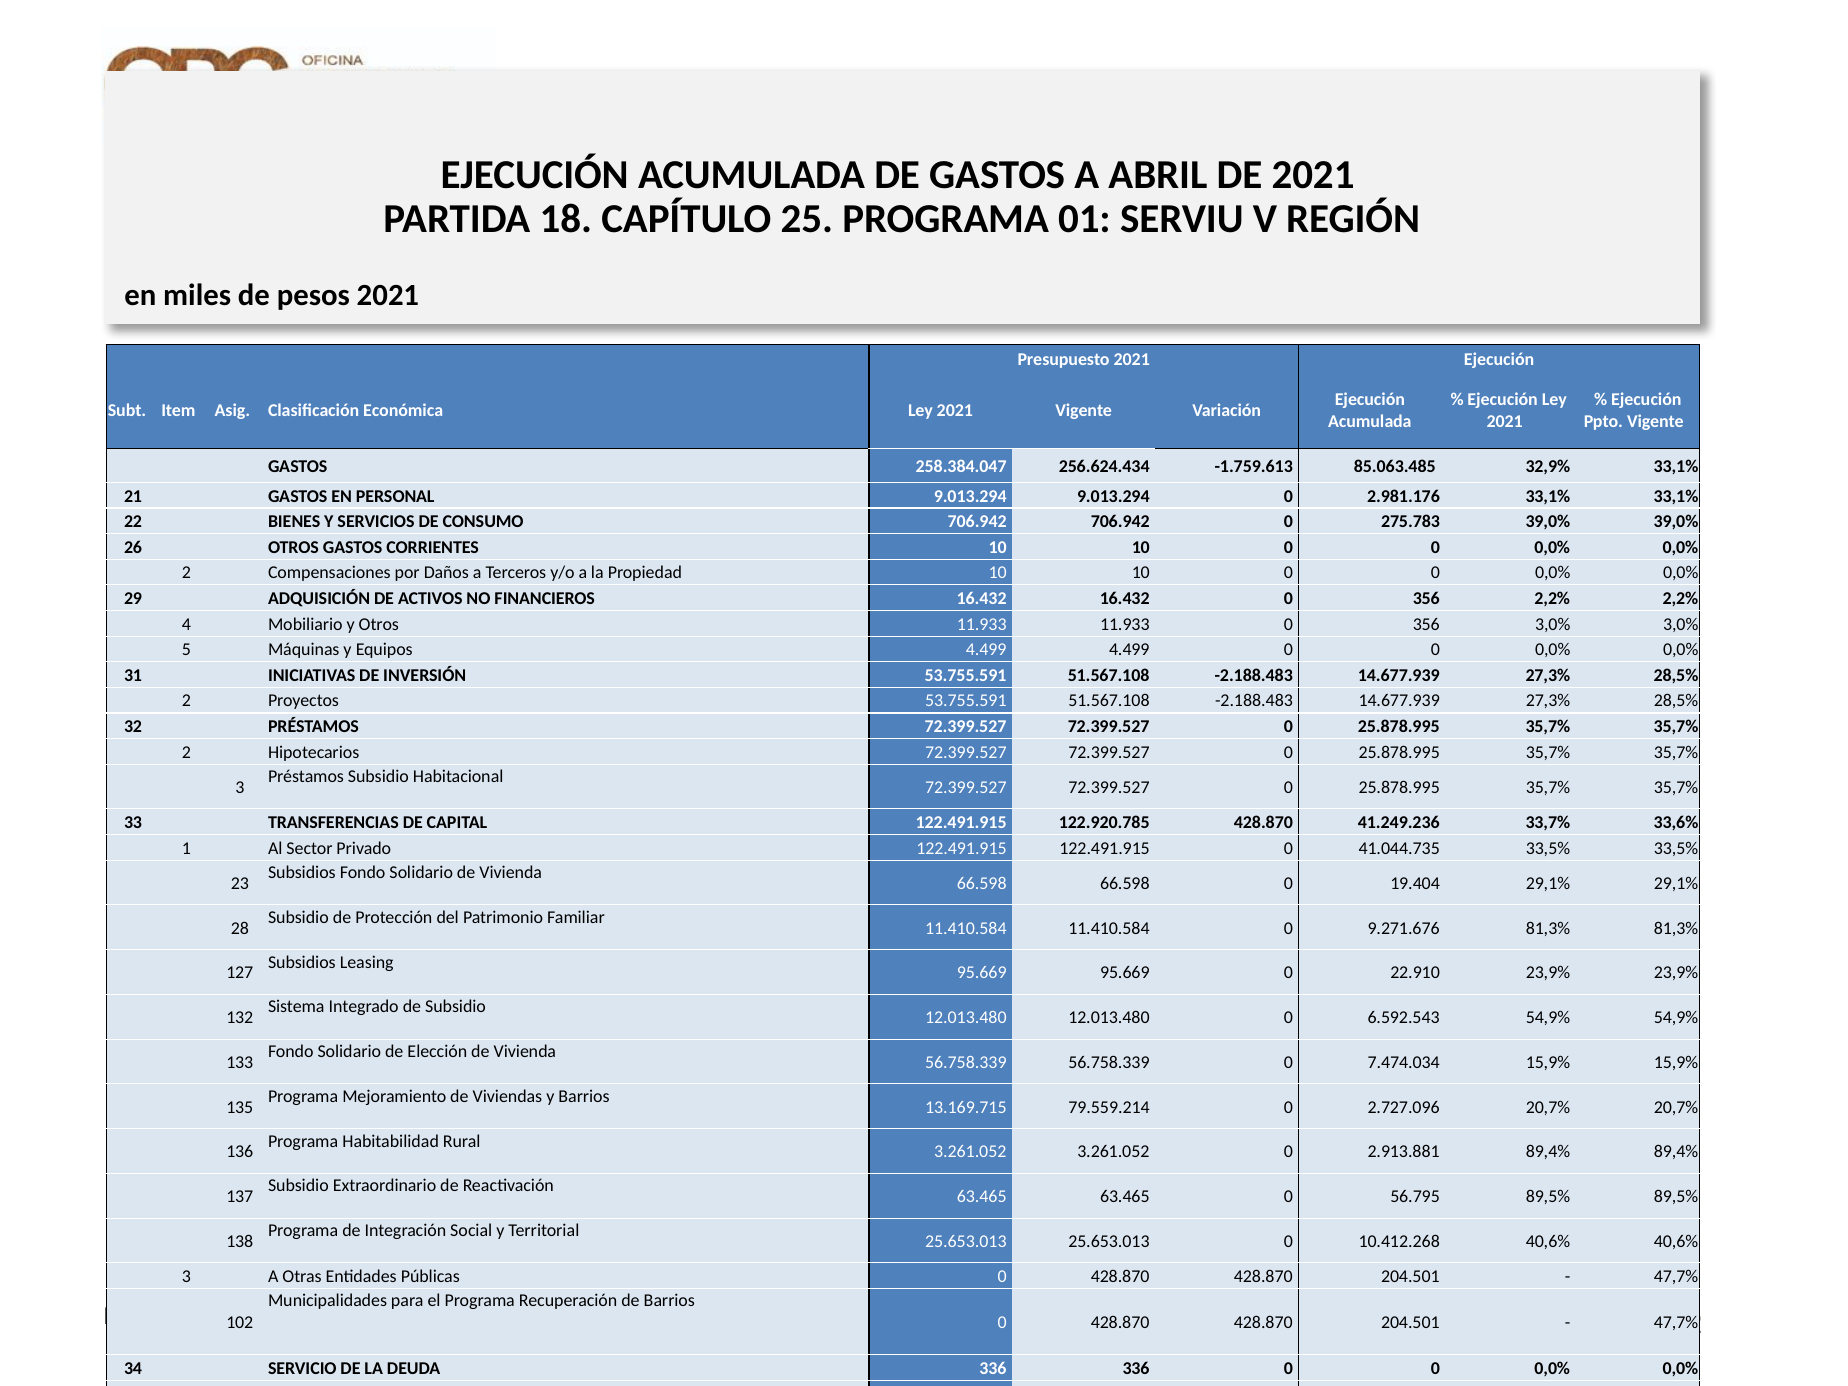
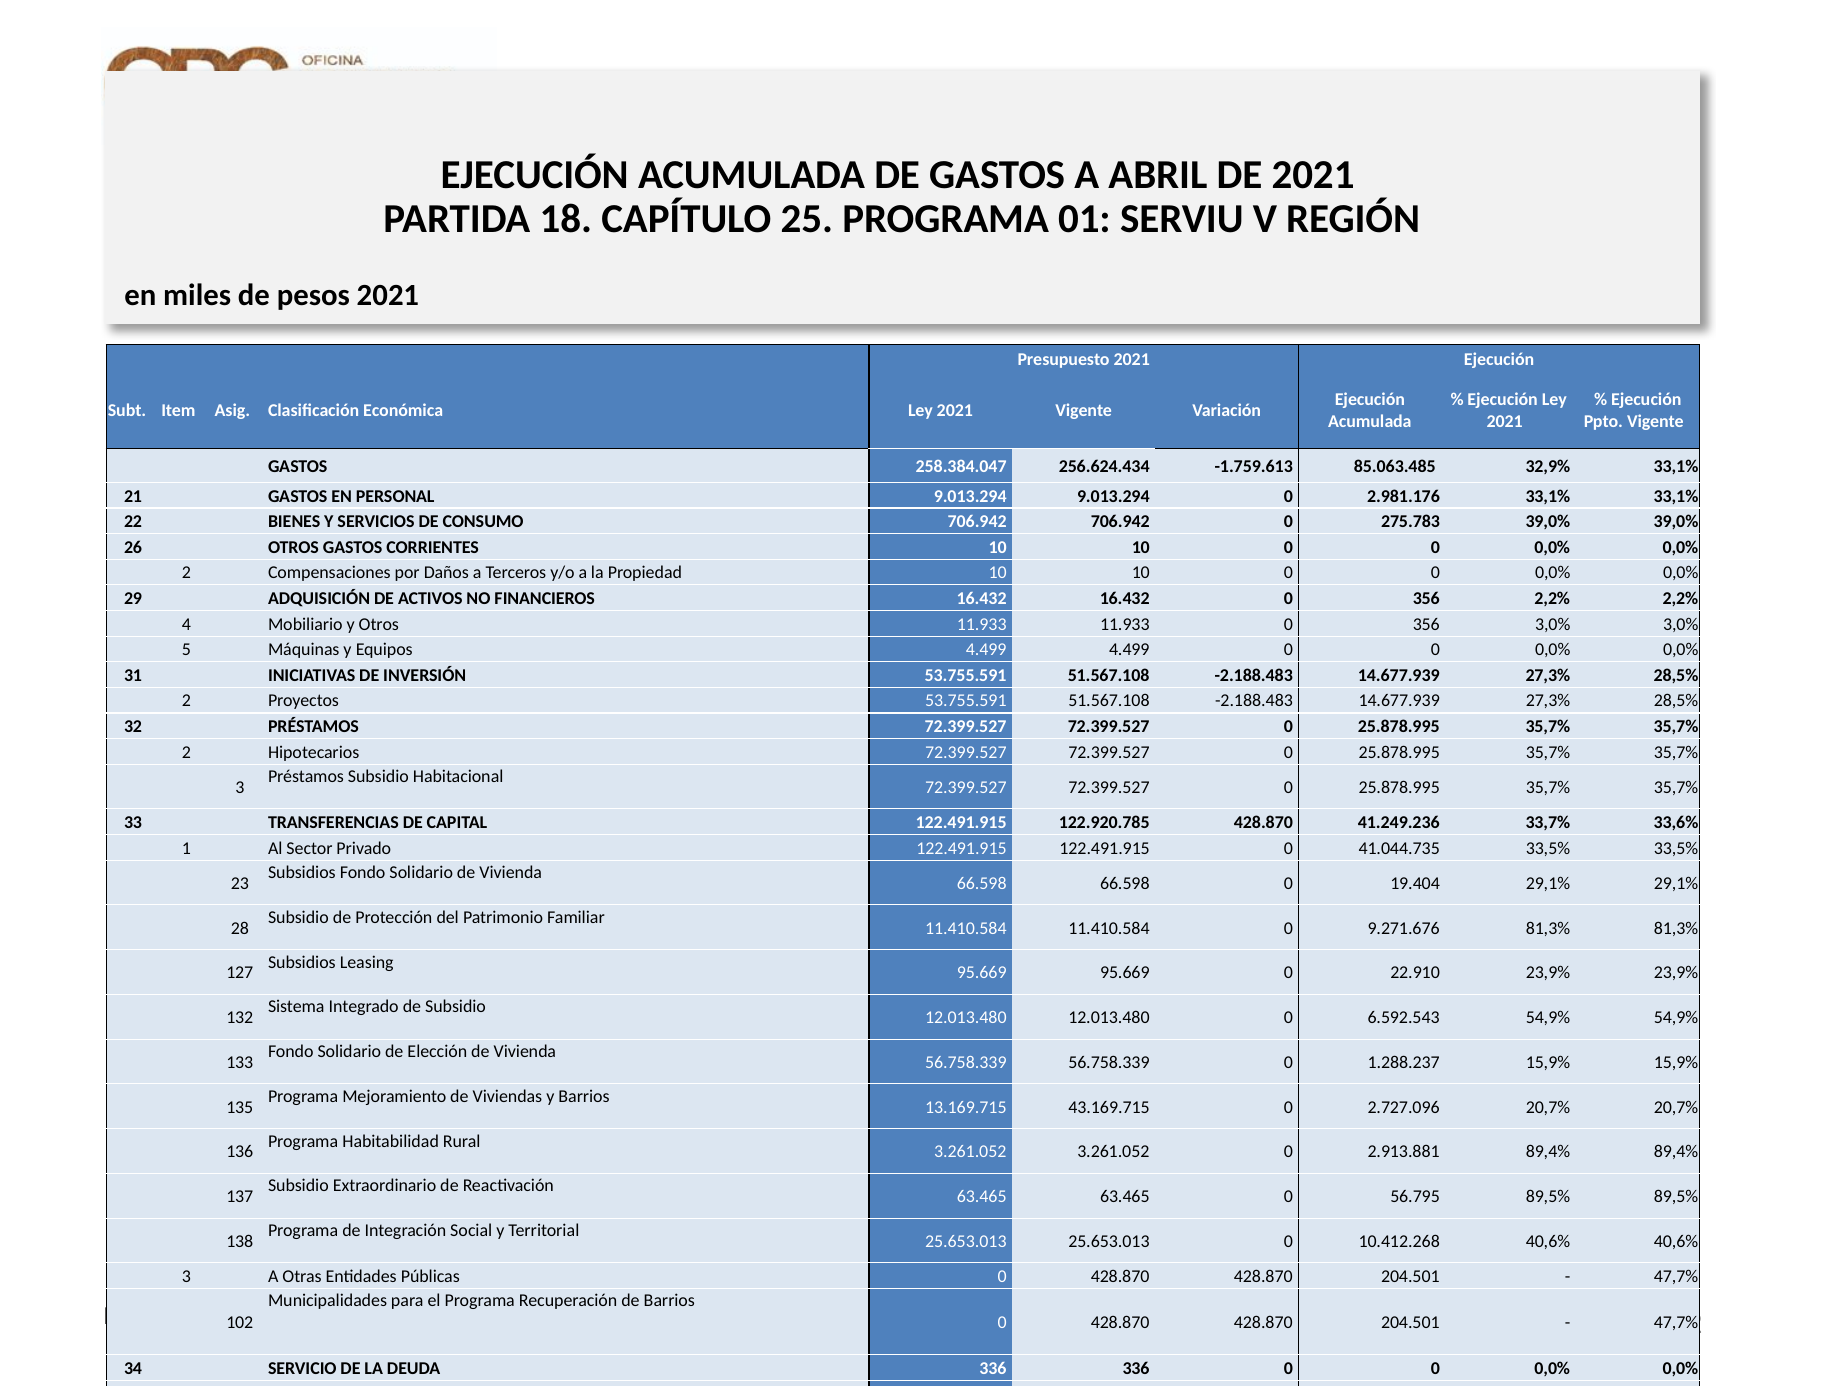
7.474.034: 7.474.034 -> 1.288.237 (1404, 1062)
79.559.214: 79.559.214 -> 43.169.715 (1109, 1107)
